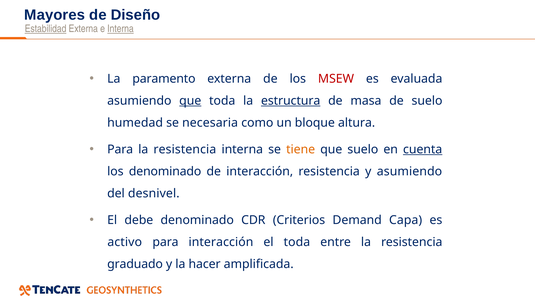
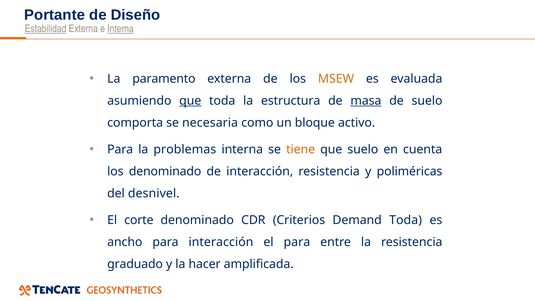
Mayores: Mayores -> Portante (55, 15)
MSEW colour: red -> orange (336, 79)
estructura underline: present -> none (291, 101)
masa underline: none -> present (366, 101)
humedad: humedad -> comporta (135, 123)
altura: altura -> activo (357, 123)
Para la resistencia: resistencia -> problemas (185, 149)
cuenta underline: present -> none (423, 149)
y asumiendo: asumiendo -> poliméricas (410, 171)
debe: debe -> corte (139, 220)
Demand Capa: Capa -> Toda (406, 220)
activo: activo -> ancho (125, 242)
el toda: toda -> para (297, 242)
